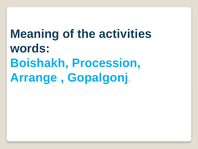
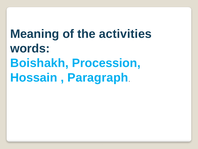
Arrange: Arrange -> Hossain (34, 77)
Gopalgonj: Gopalgonj -> Paragraph (98, 77)
